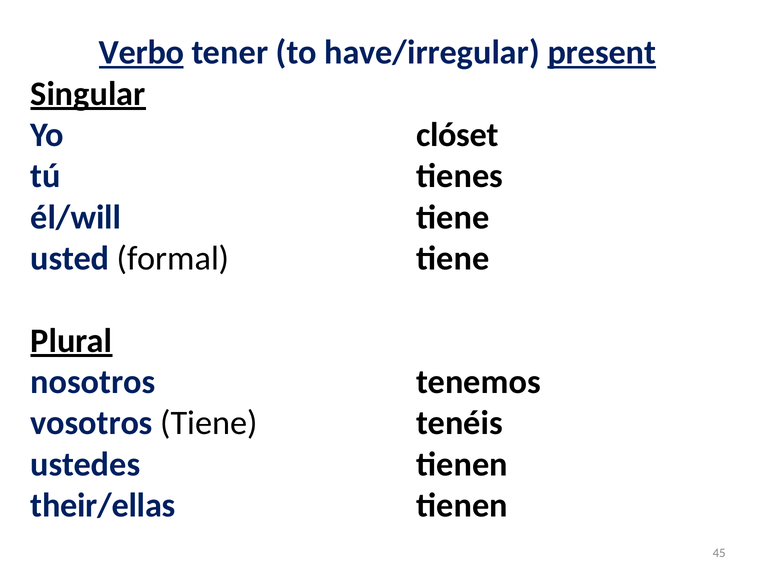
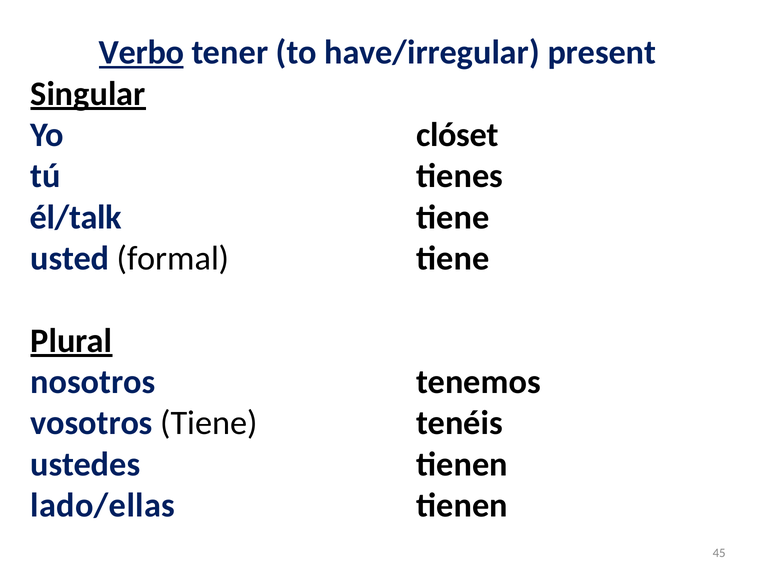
present underline: present -> none (602, 53)
él/will: él/will -> él/talk (76, 217)
their/ellas: their/ellas -> lado/ellas (103, 506)
